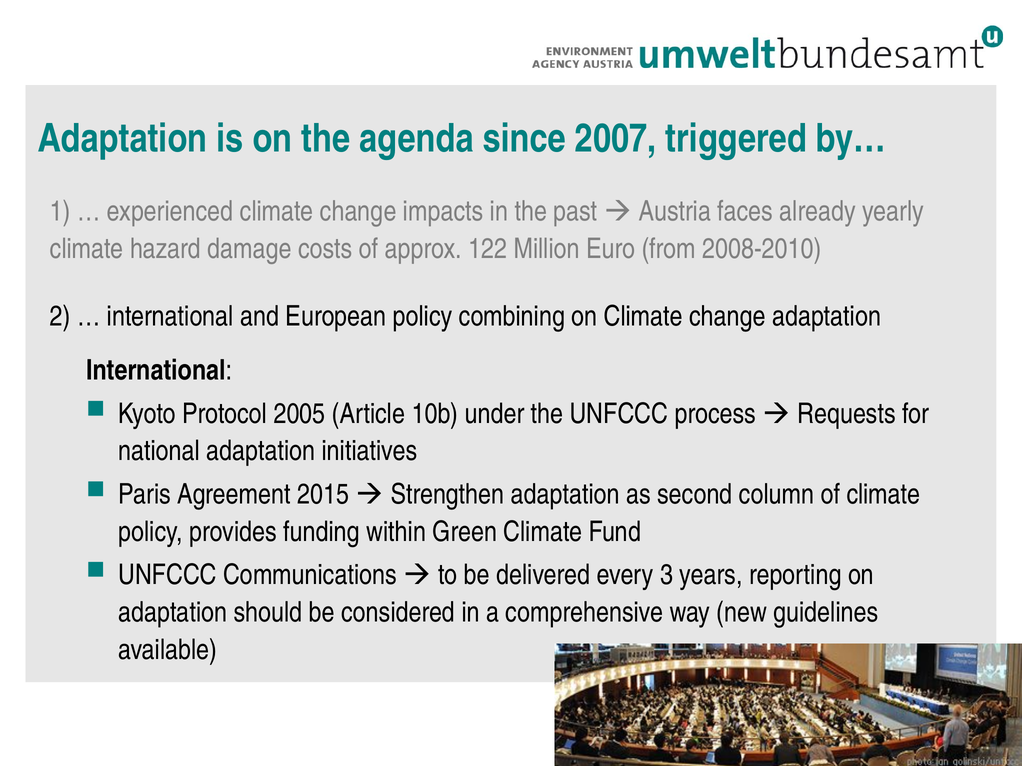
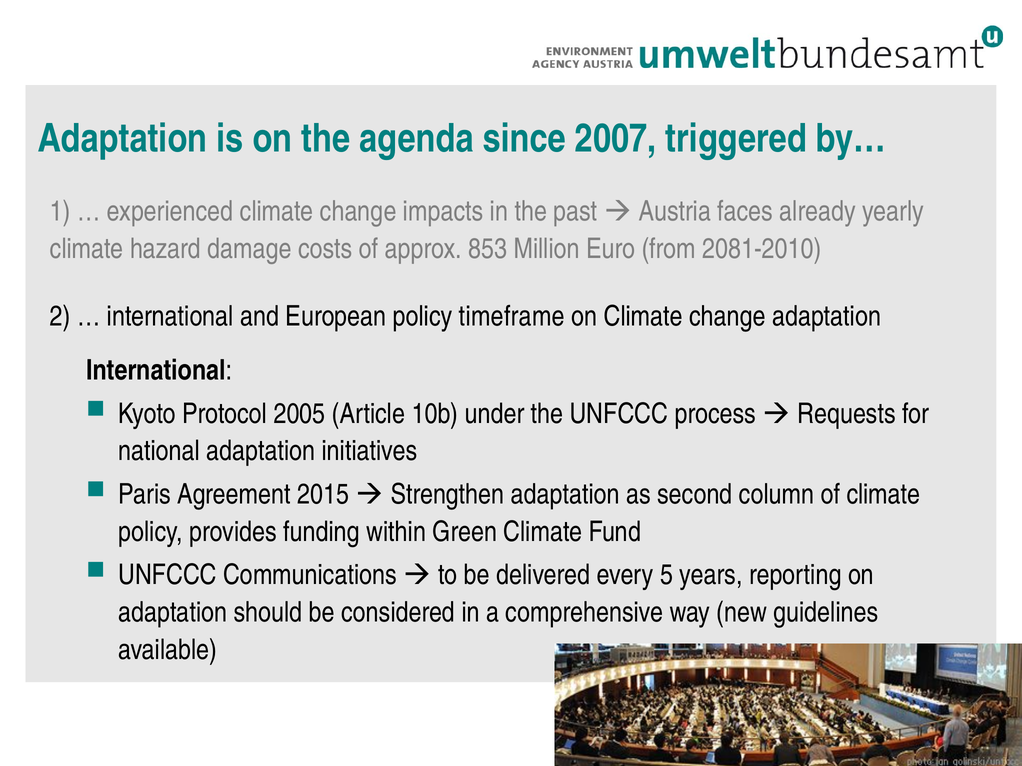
122: 122 -> 853 (488, 249)
2008-2010: 2008-2010 -> 2081-2010 (762, 249)
combining: combining -> timeframe (512, 316)
3: 3 -> 5 (667, 575)
